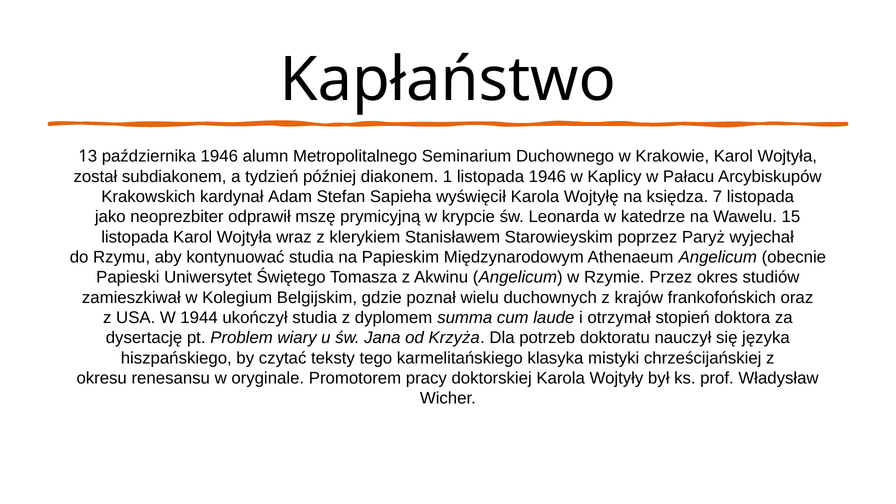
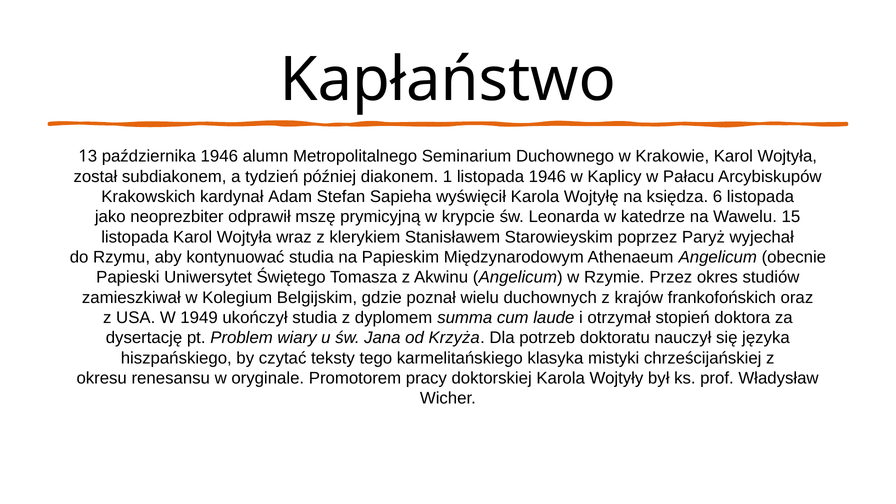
7: 7 -> 6 (718, 197)
1944: 1944 -> 1949 (199, 318)
